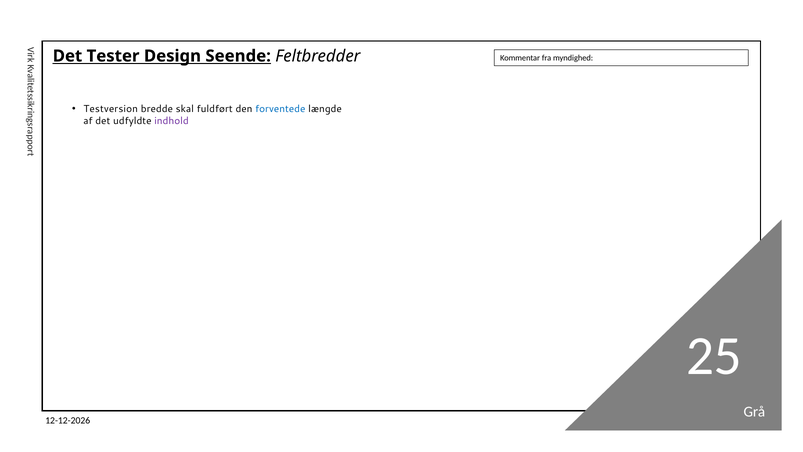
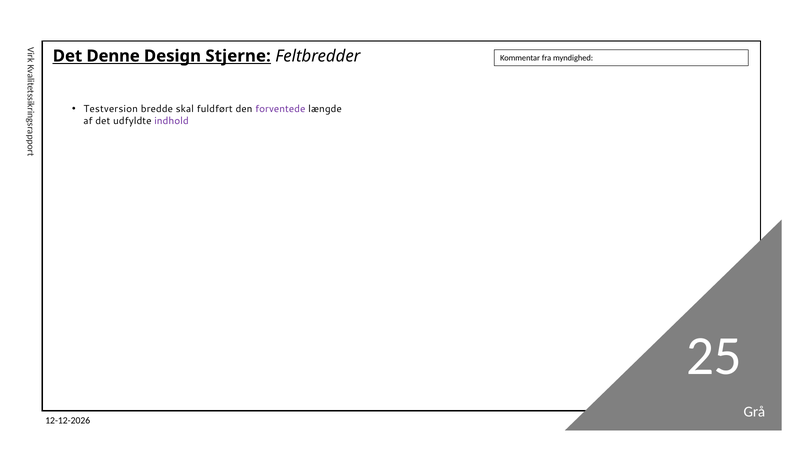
Tester: Tester -> Denne (113, 56)
Seende: Seende -> Stjerne (238, 56)
forventede colour: blue -> purple (280, 109)
